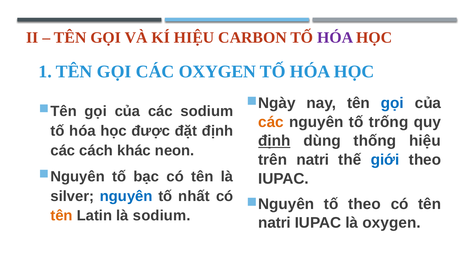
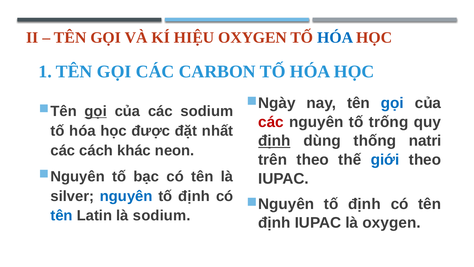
HIỆU CARBON: CARBON -> OXYGEN (253, 38)
HÓA colour: purple -> blue (335, 38)
CÁC OXYGEN: OXYGEN -> CARBON (217, 72)
gọi underline: none -> present (96, 111)
các colour: orange -> red (271, 122)
đặt định: định -> nhất (218, 131)
thống hiệu: hiệu -> natri (425, 141)
trên natri: natri -> theo (313, 160)
nhất: nhất -> định (194, 196)
theo: theo -> định (364, 204)
tên colour: orange -> blue (62, 215)
natri: natri -> định (274, 223)
